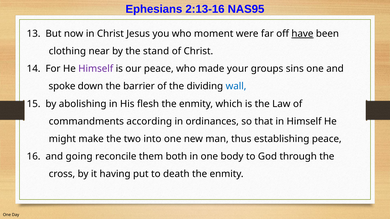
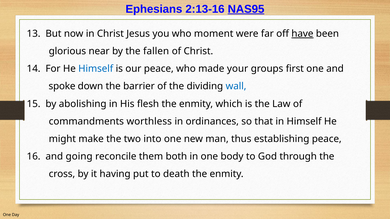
NAS95 underline: none -> present (246, 9)
clothing: clothing -> glorious (67, 51)
stand: stand -> fallen (156, 51)
Himself colour: purple -> blue (96, 69)
sins: sins -> first (295, 69)
according: according -> worthless (149, 122)
